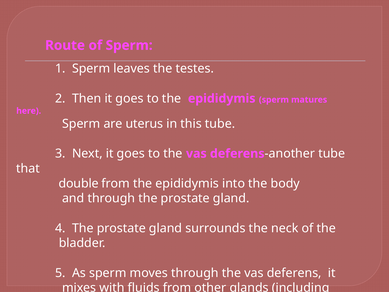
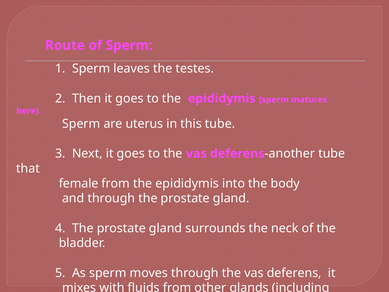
double: double -> female (79, 183)
